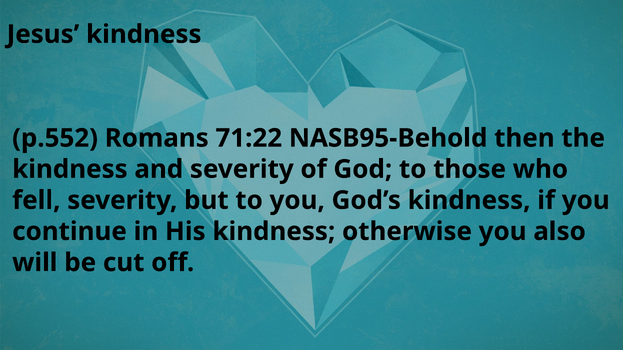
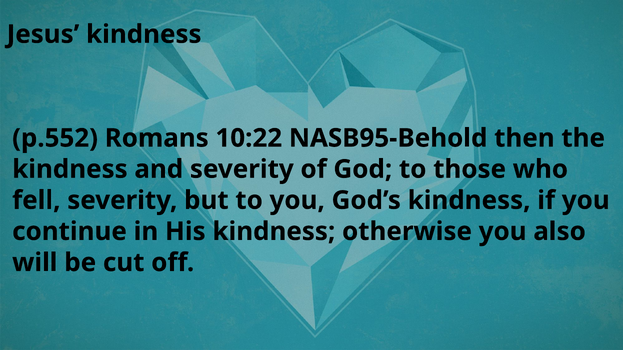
71:22: 71:22 -> 10:22 (249, 138)
